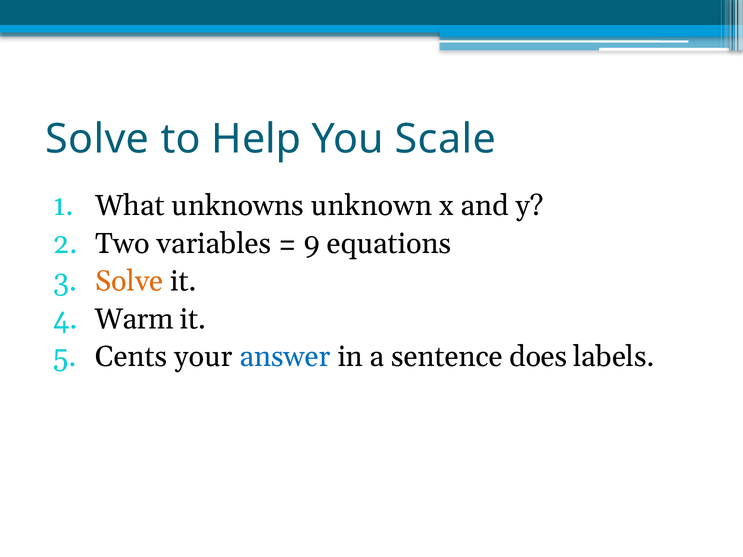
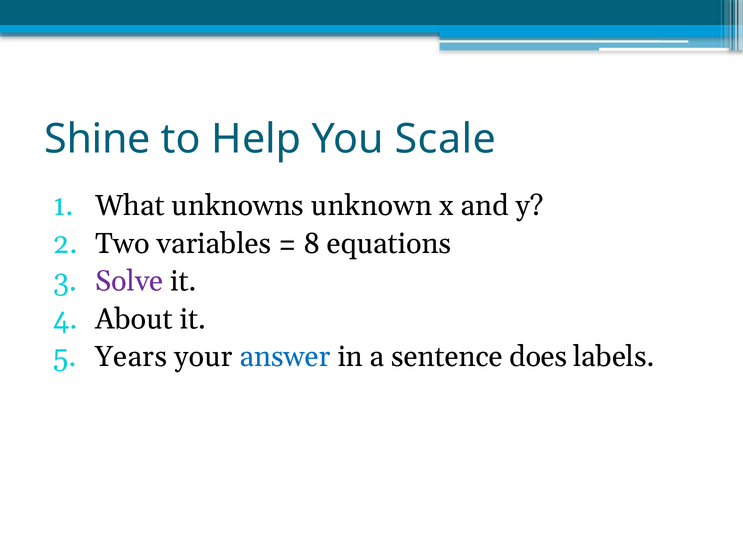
Solve: Solve -> Shine (98, 139)
9: 9 -> 8 (312, 244)
Solve colour: orange -> purple (129, 281)
Warm: Warm -> About (134, 319)
Cents: Cents -> Years (131, 357)
